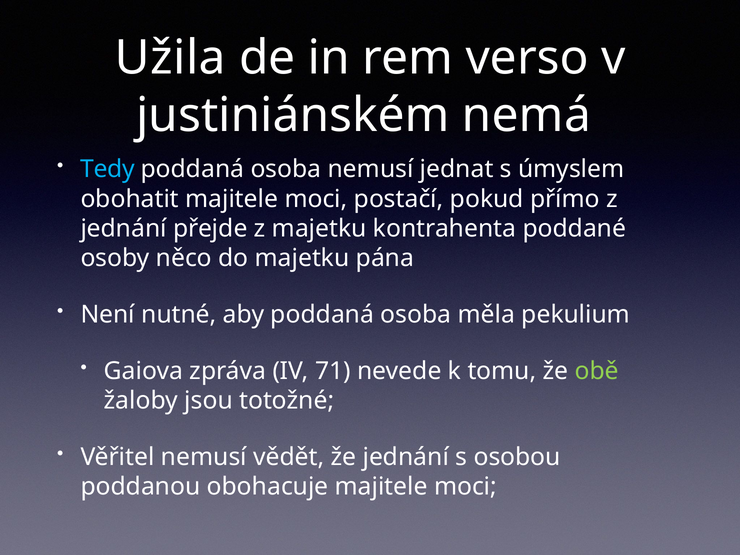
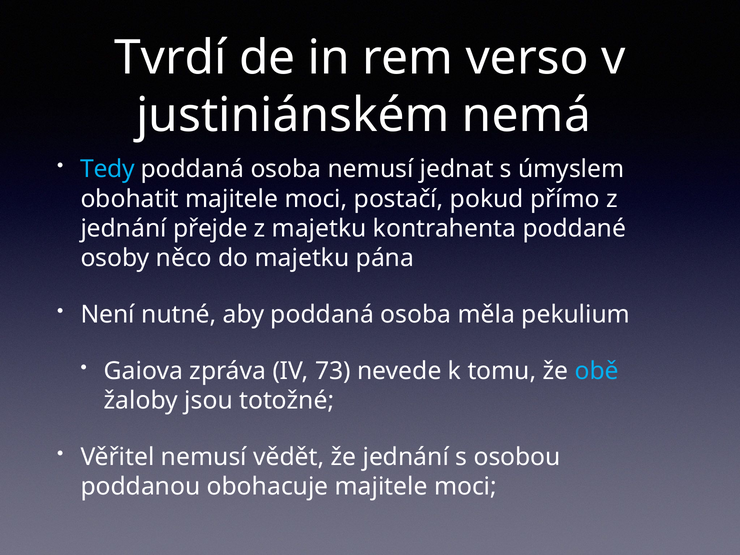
Užila: Užila -> Tvrdí (170, 58)
71: 71 -> 73 (333, 371)
obě colour: light green -> light blue (597, 371)
